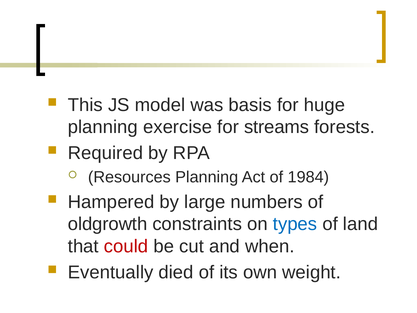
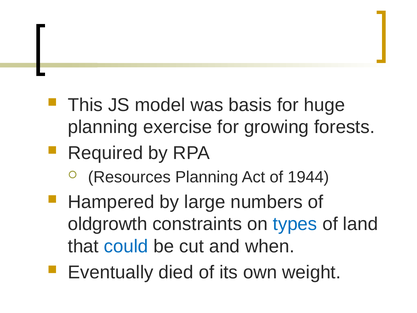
streams: streams -> growing (276, 127)
1984: 1984 -> 1944 (308, 177)
could colour: red -> blue (126, 246)
